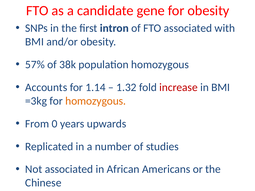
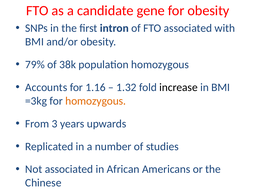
57%: 57% -> 79% (35, 65)
1.14: 1.14 -> 1.16 (96, 87)
increase colour: red -> black (178, 87)
0: 0 -> 3 (55, 124)
